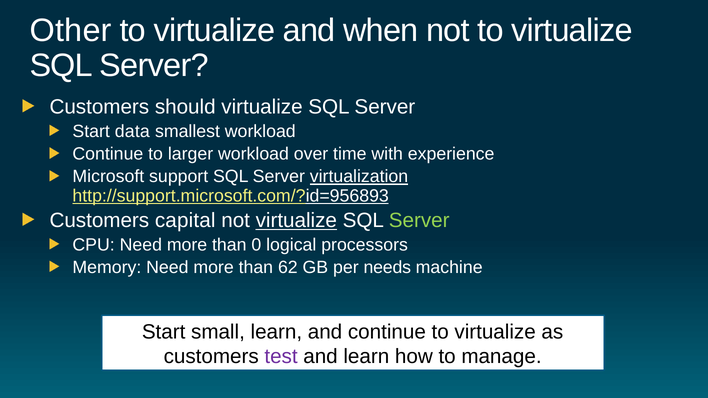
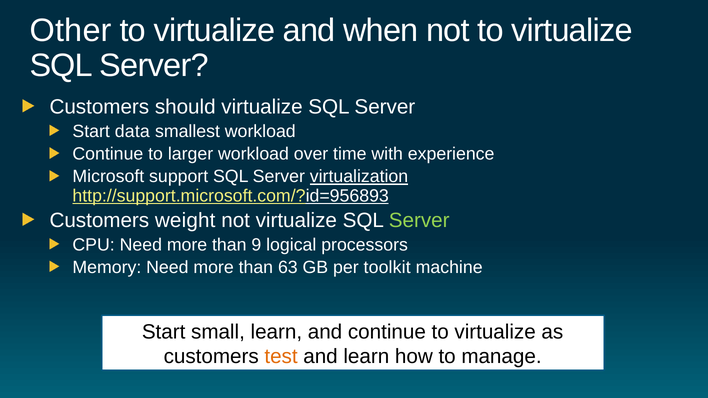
capital: capital -> weight (185, 221)
virtualize underline: present -> none (296, 221)
0: 0 -> 9 (256, 245)
62: 62 -> 63 (288, 268)
needs: needs -> toolkit (387, 268)
test colour: purple -> orange (281, 357)
